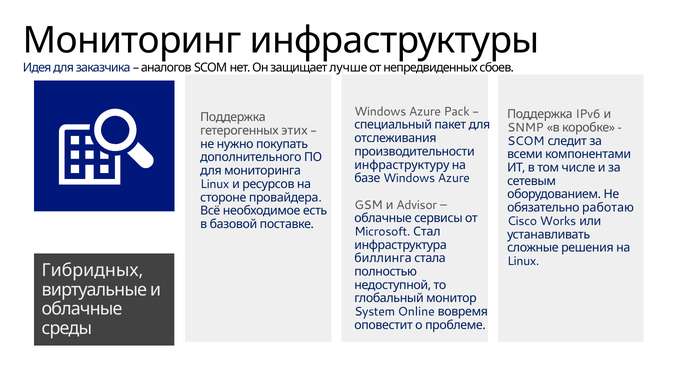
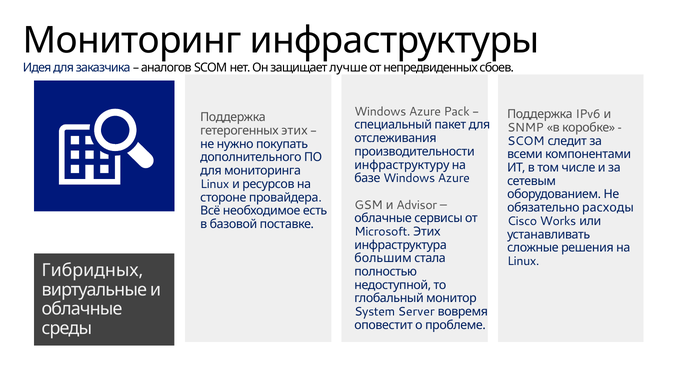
работаю: работаю -> расходы (608, 208)
Microsoft Стал: Стал -> Этих (427, 232)
биллинга: биллинга -> большим (383, 259)
Online: Online -> Server (416, 312)
